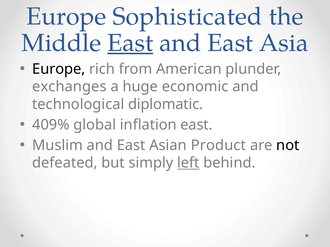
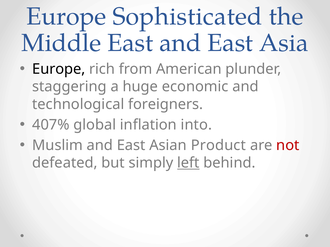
East underline: present -> none (130, 43)
exchanges: exchanges -> staggering (69, 87)
diplomatic: diplomatic -> foreigners (166, 104)
409%: 409% -> 407% (51, 125)
inflation east: east -> into (196, 125)
not colour: black -> red (288, 146)
